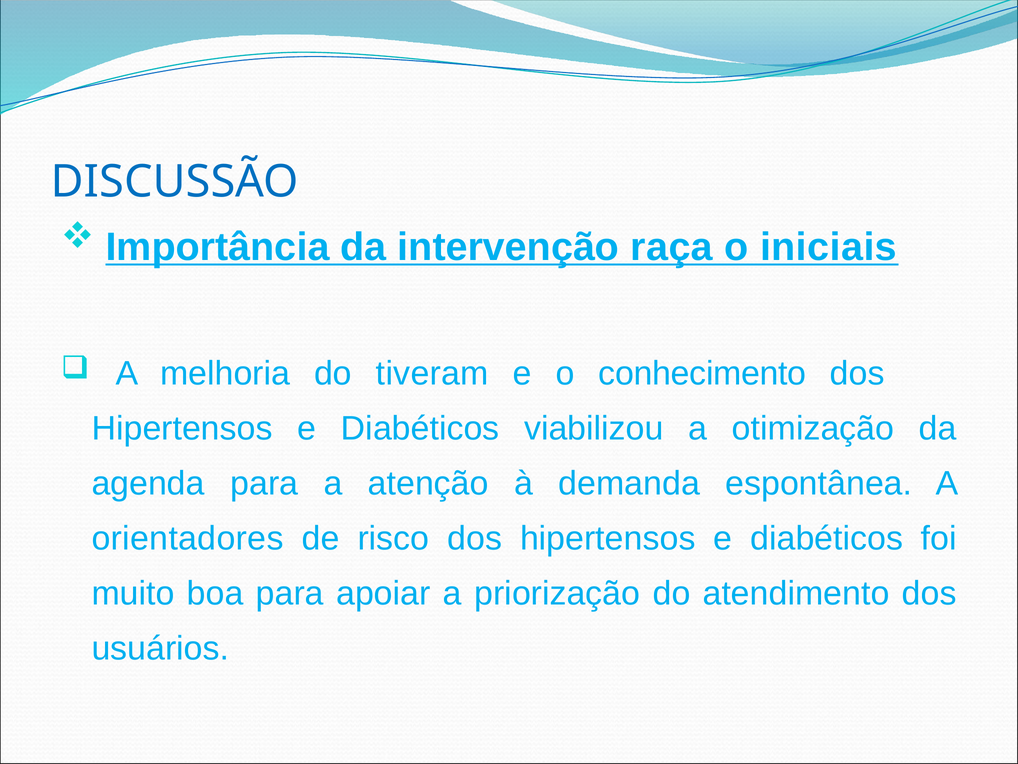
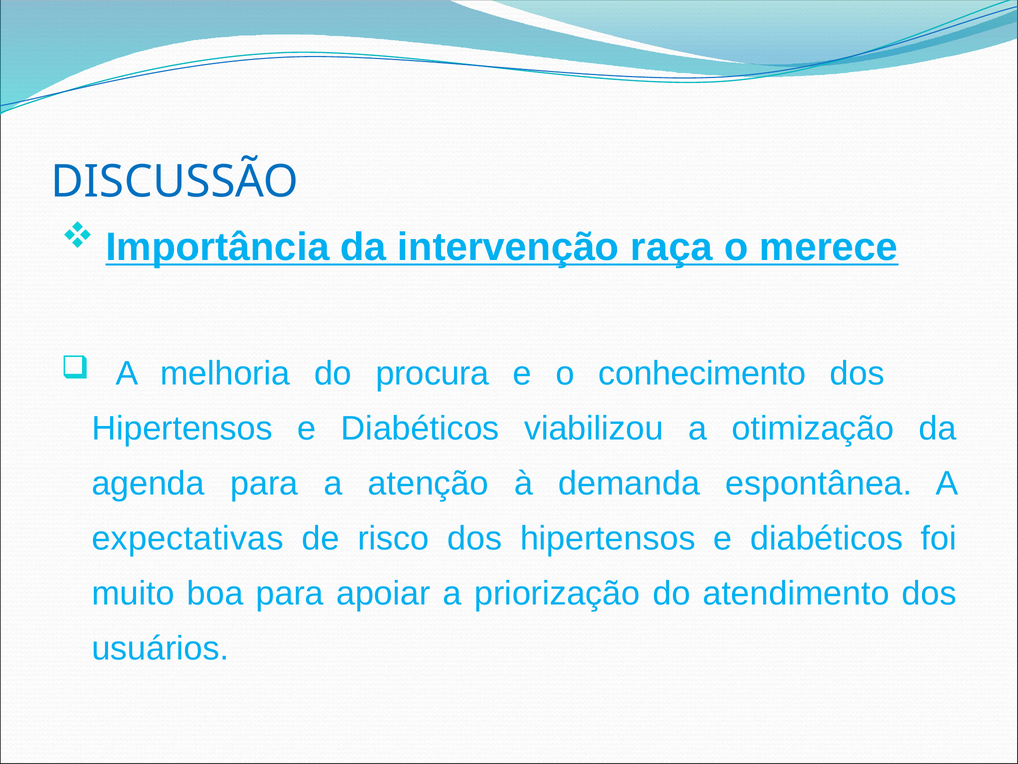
iniciais: iniciais -> merece (829, 247)
tiveram: tiveram -> procura (433, 374)
orientadores: orientadores -> expectativas (188, 538)
